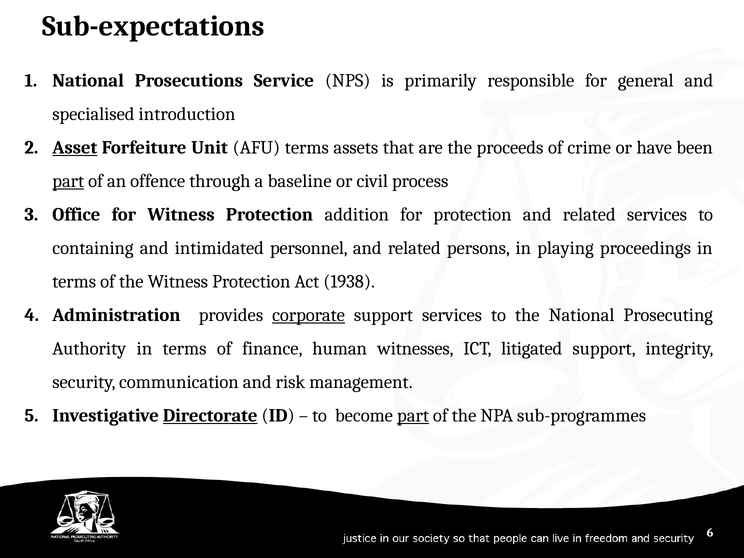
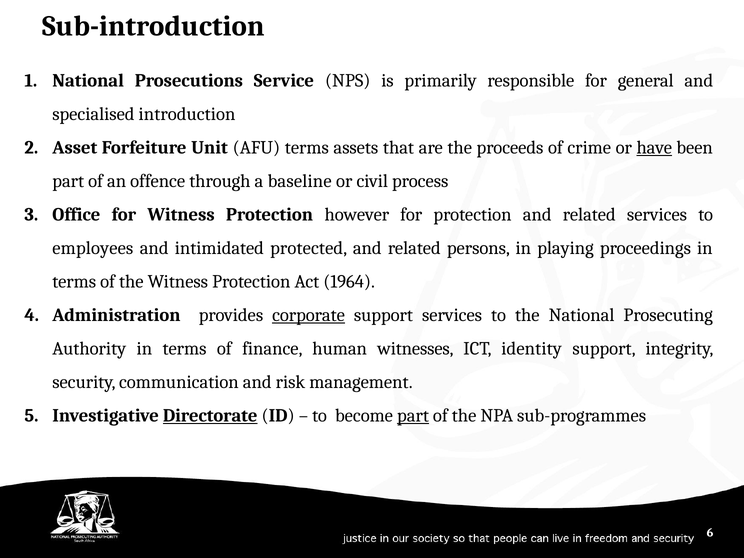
Sub-expectations: Sub-expectations -> Sub-introduction (153, 26)
Asset underline: present -> none (75, 148)
have underline: none -> present (654, 148)
part underline: present -> none (68, 181)
addition: addition -> however (357, 215)
containing: containing -> employees (93, 248)
personnel: personnel -> protected (309, 248)
1938: 1938 -> 1964 (349, 281)
litigated: litigated -> identity (532, 348)
